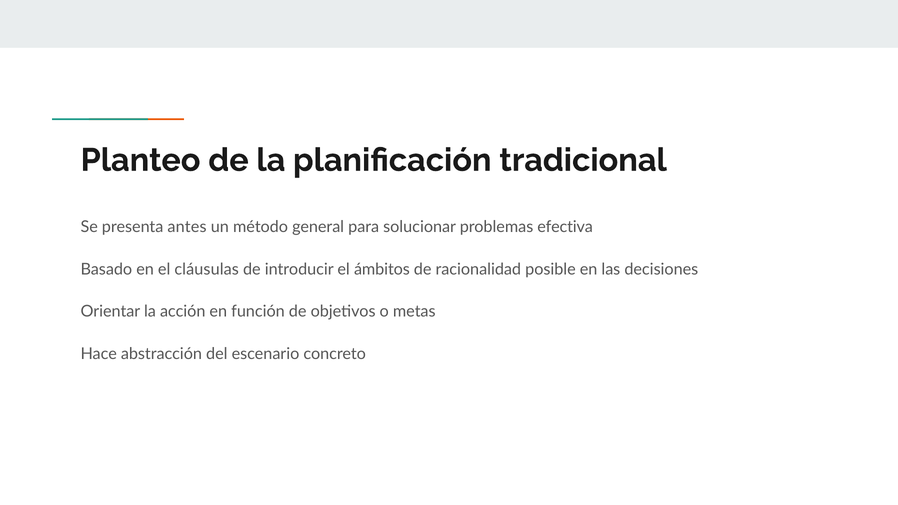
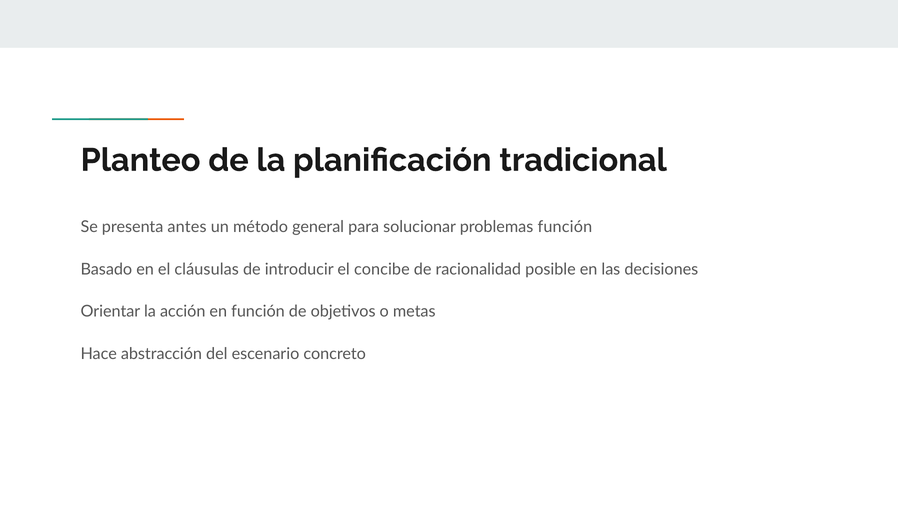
problemas efectiva: efectiva -> función (565, 227)
ámbitos: ámbitos -> concibe (382, 269)
